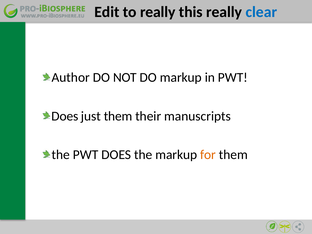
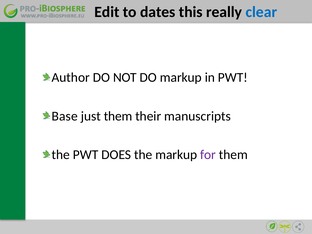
to really: really -> dates (158, 12)
Does: Does -> Base (65, 116)
for colour: orange -> purple (208, 155)
